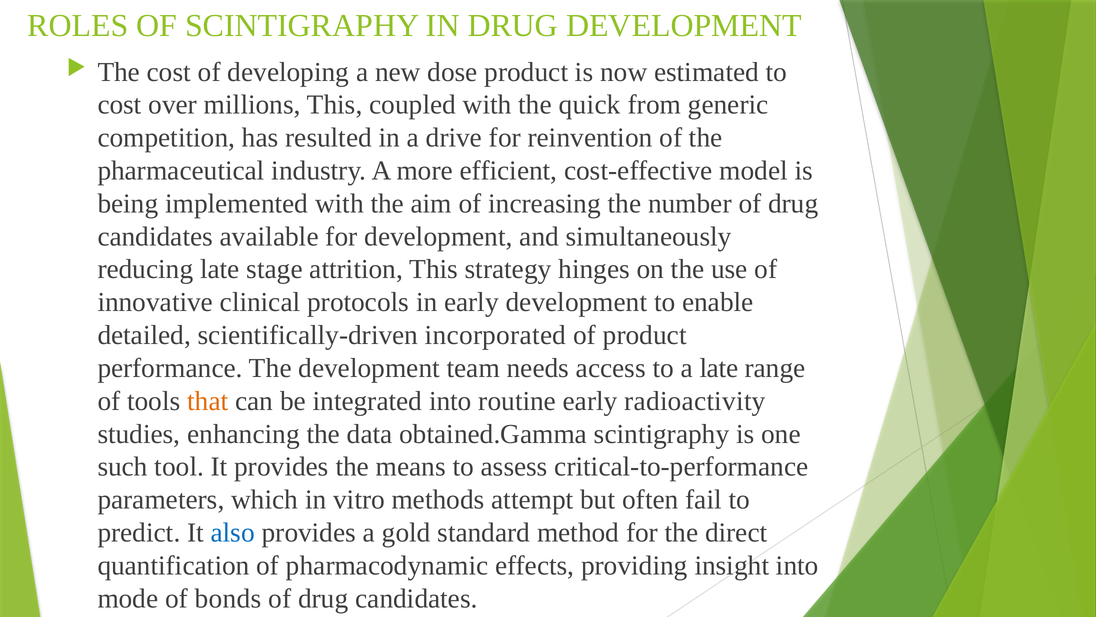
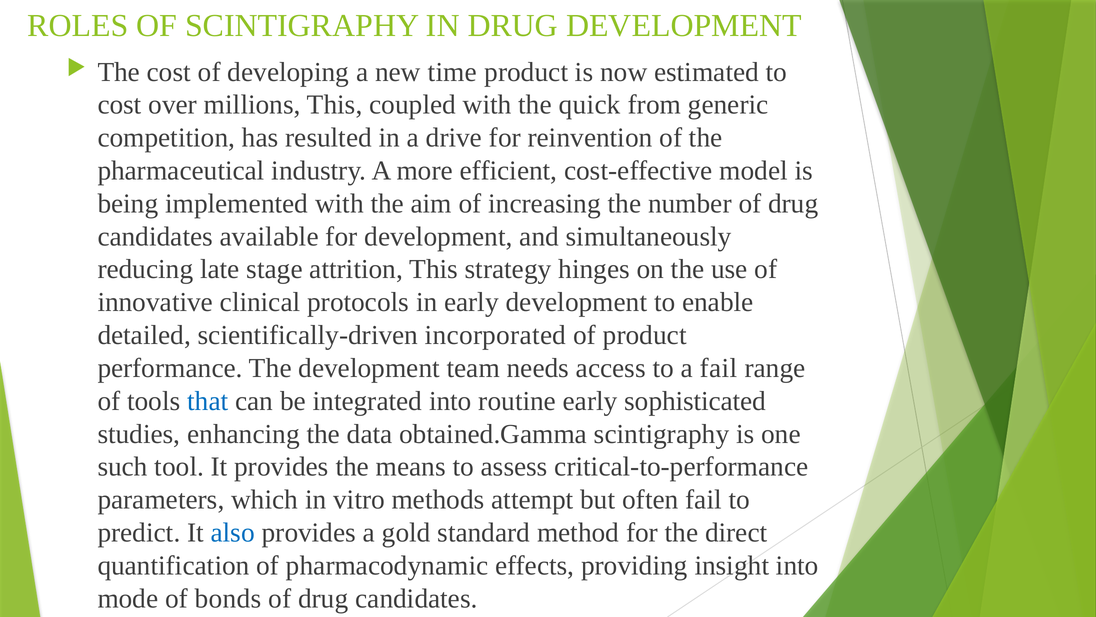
dose: dose -> time (452, 72)
a late: late -> fail (719, 368)
that colour: orange -> blue (208, 401)
radioactivity: radioactivity -> sophisticated (695, 401)
